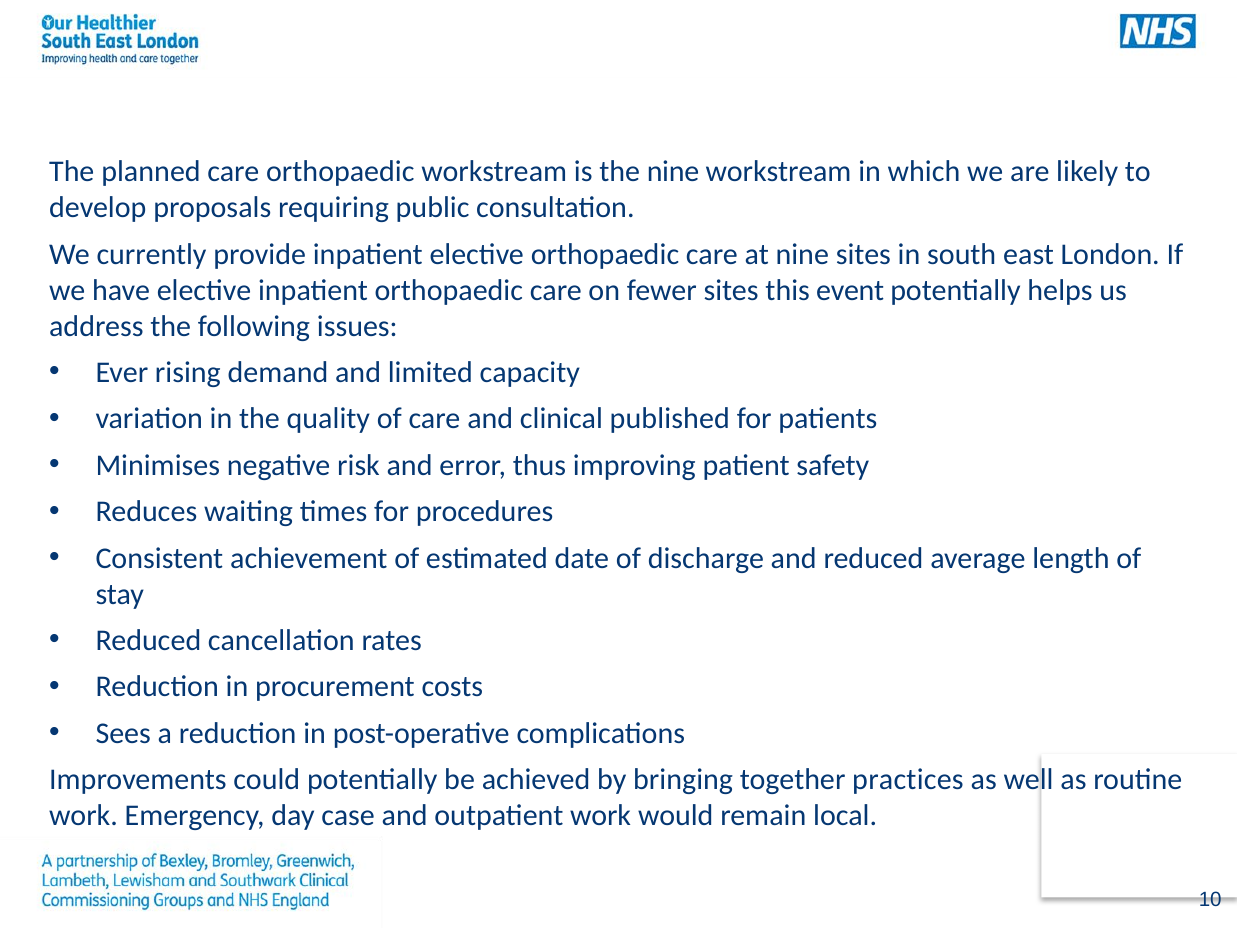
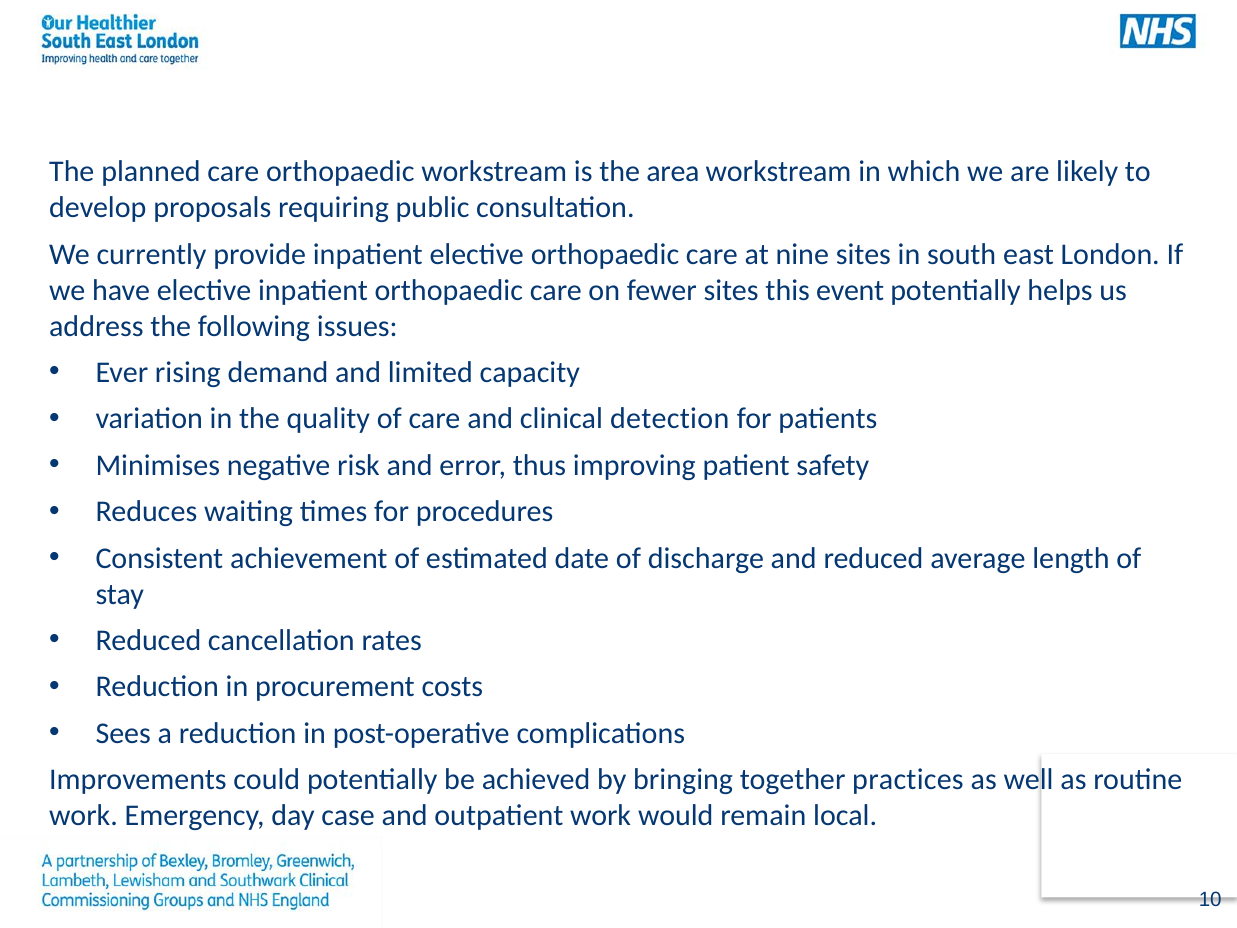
the nine: nine -> area (673, 172)
published: published -> detection (670, 419)
